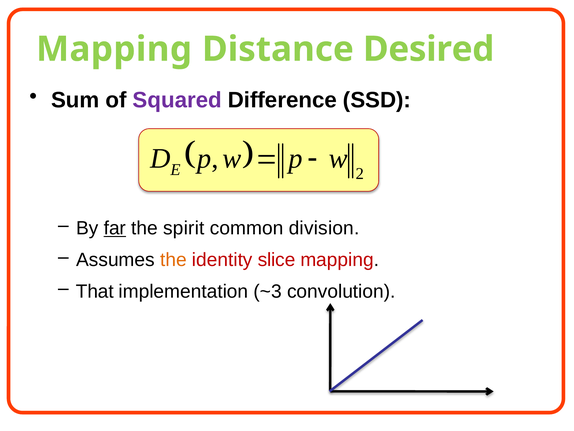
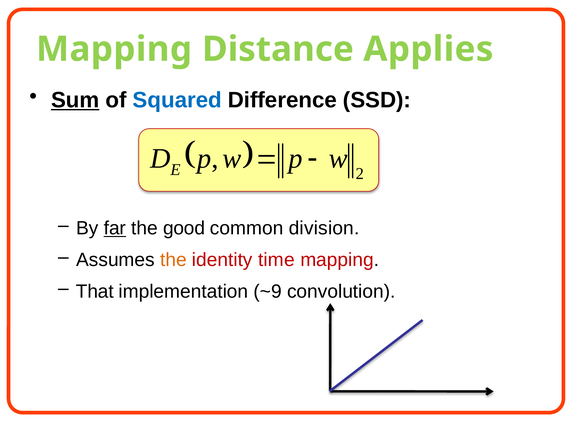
Desired: Desired -> Applies (428, 49)
Sum underline: none -> present (75, 100)
Squared colour: purple -> blue (177, 100)
spirit: spirit -> good (184, 228)
slice: slice -> time (276, 260)
~3: ~3 -> ~9 (268, 291)
